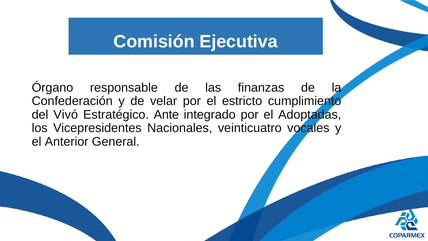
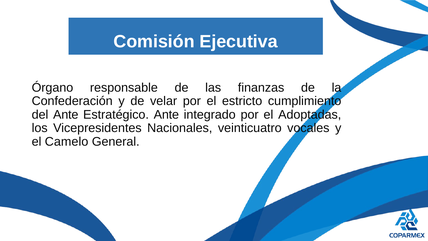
del Vivó: Vivó -> Ante (66, 115)
Anterior: Anterior -> Camelo (67, 142)
